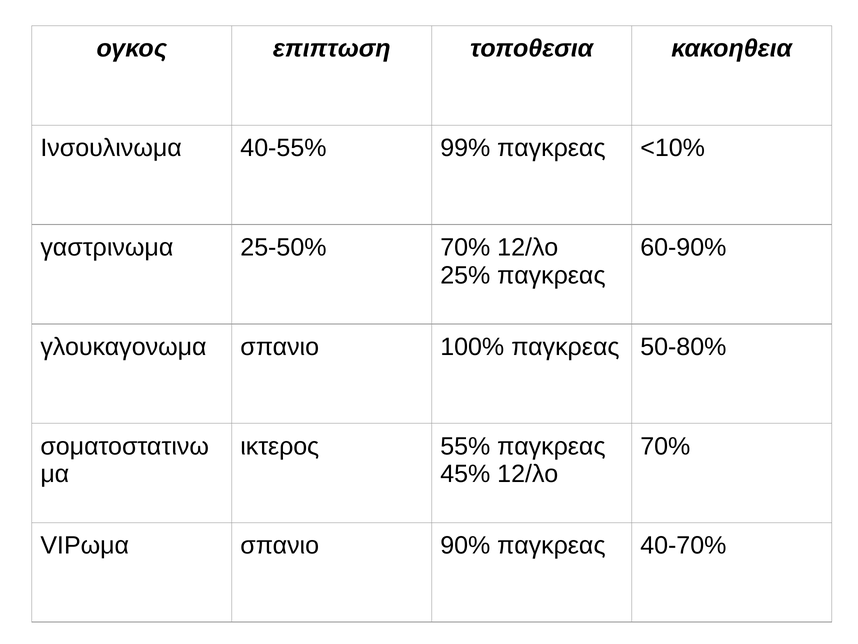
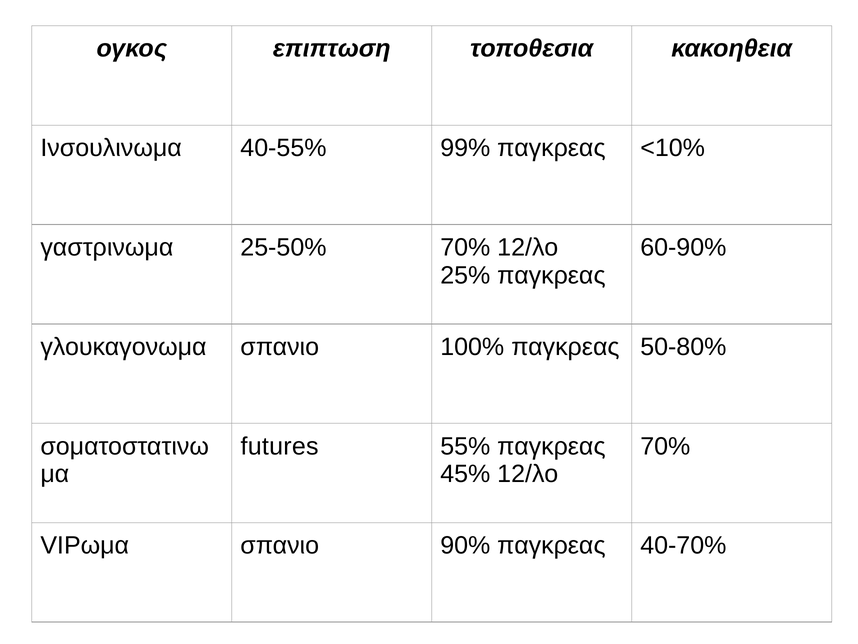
ικτερος: ικτερος -> futures (280, 446)
